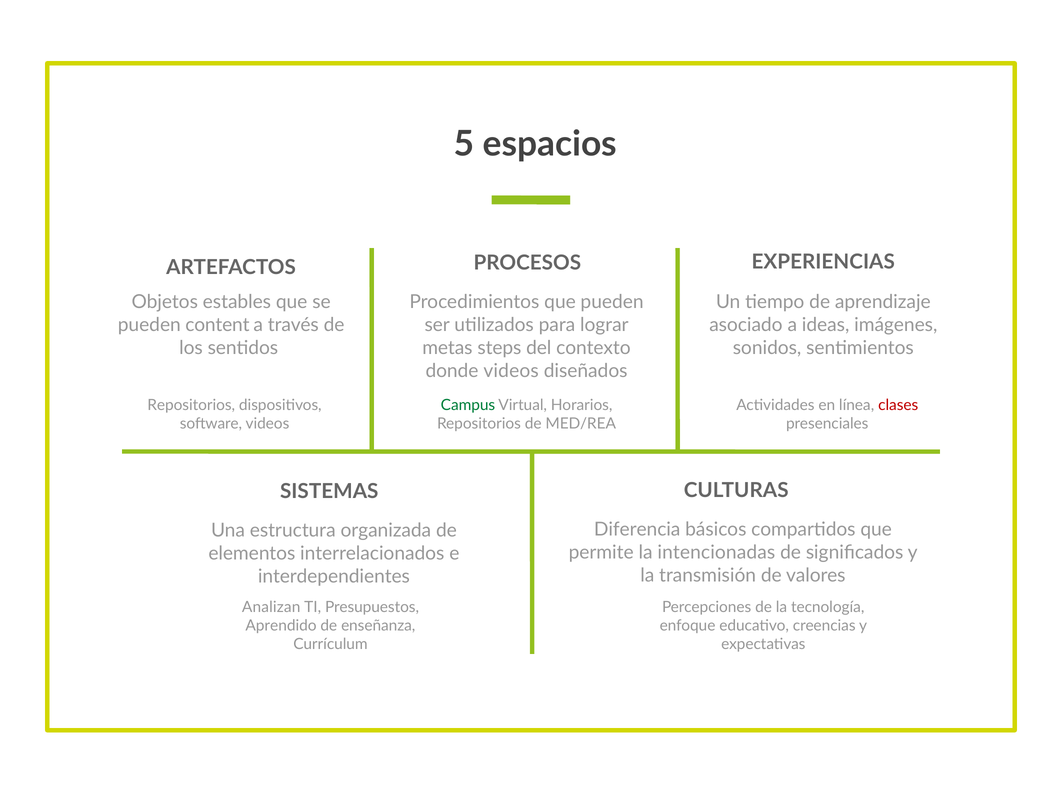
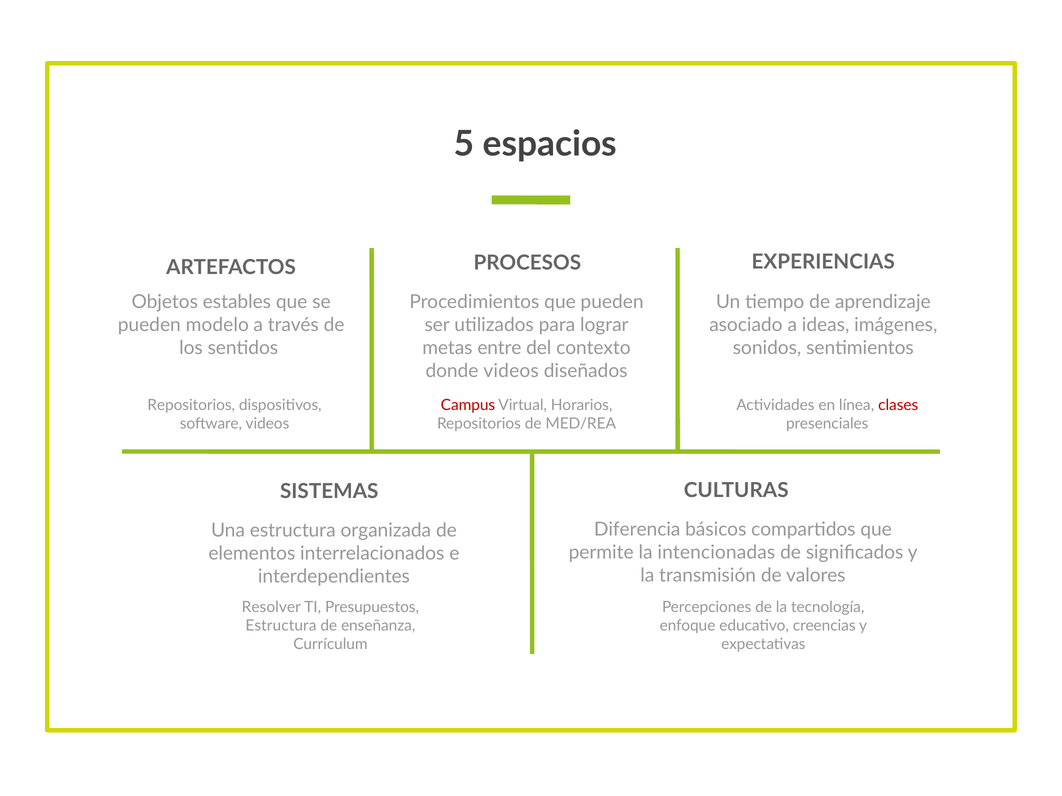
content: content -> modelo (217, 325)
steps: steps -> entre (499, 348)
Campus colour: green -> red (468, 405)
Analizan: Analizan -> Resolver (271, 607)
Aprendido: Aprendido -> Estructura (281, 626)
